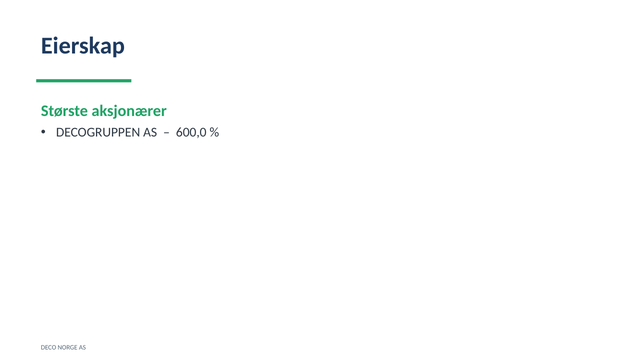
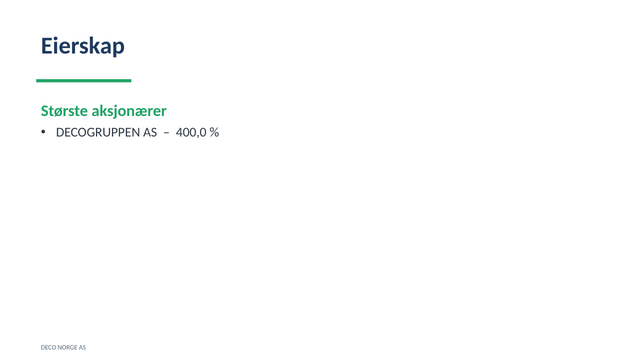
600,0: 600,0 -> 400,0 (191, 132)
